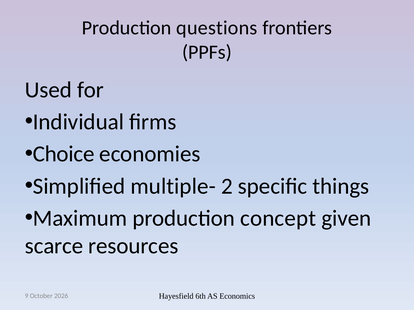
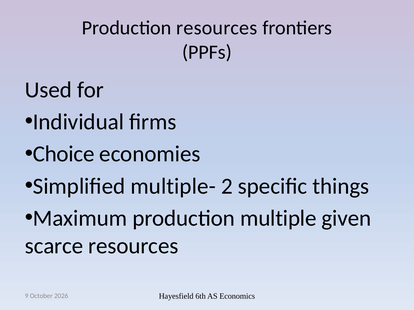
Production questions: questions -> resources (217, 28)
concept: concept -> multiple (278, 219)
